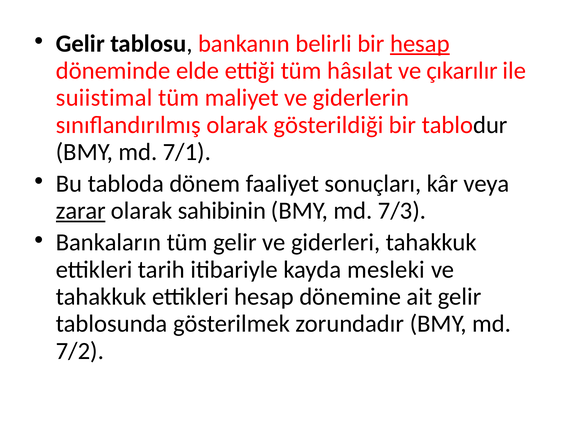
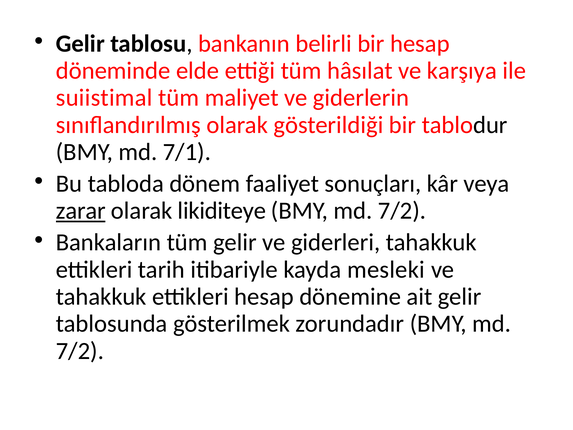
hesap underline: present -> none (420, 44)
çıkarılır: çıkarılır -> karşıya (462, 71)
sahibinin: sahibinin -> likiditeye (222, 211)
7/3: 7/3 -> 7/2 (402, 211)
